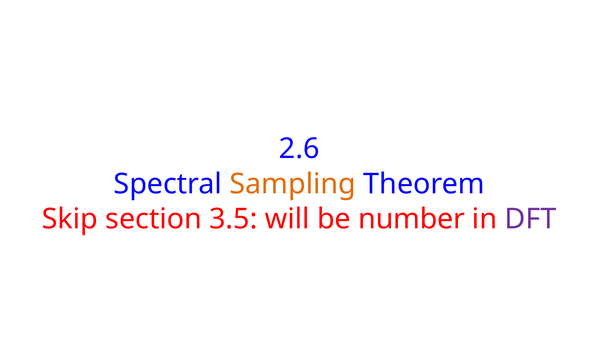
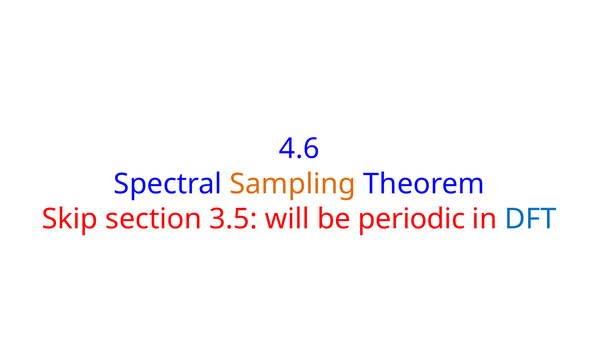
2.6: 2.6 -> 4.6 (299, 149)
number: number -> periodic (412, 219)
DFT colour: purple -> blue (530, 219)
